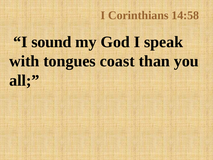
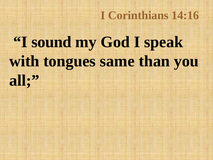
14:58: 14:58 -> 14:16 (185, 15)
coast: coast -> same (117, 61)
